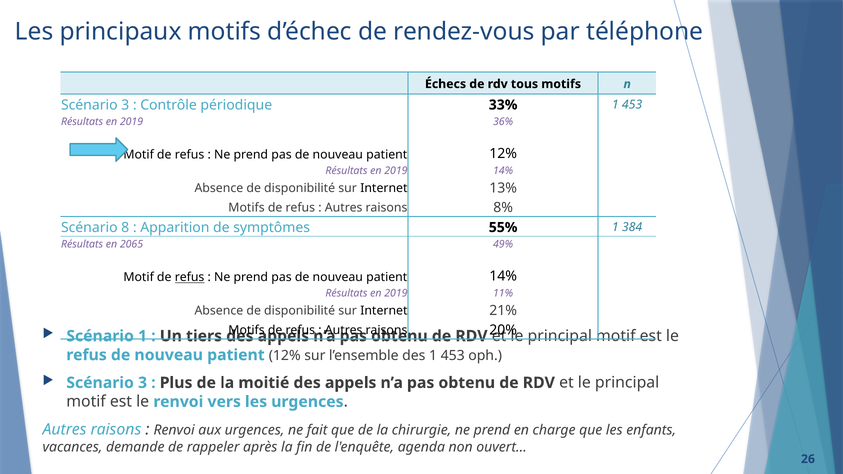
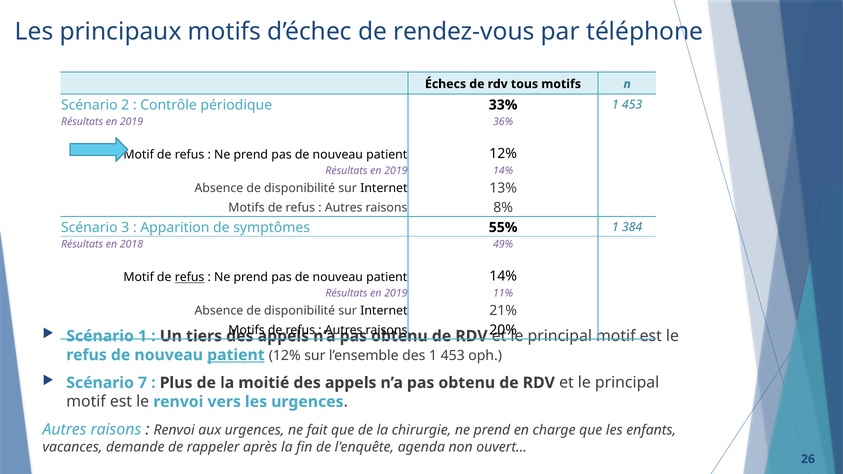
3: 3 -> 2 (125, 105)
8: 8 -> 3 (125, 228)
2065: 2065 -> 2018 (132, 245)
patient underline: none -> present (236, 355)
3: 3 -> 7 (143, 383)
